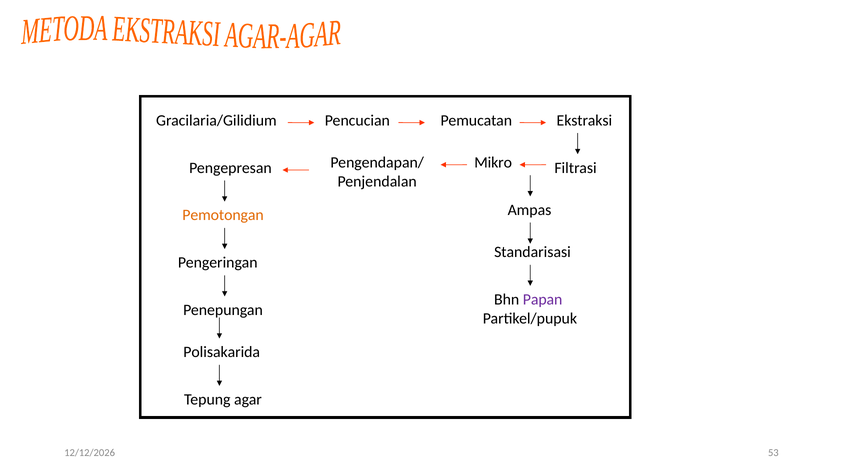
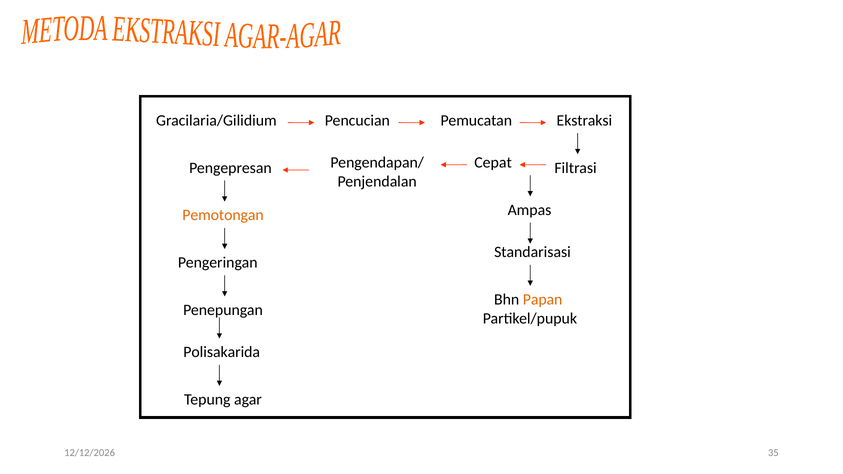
Mikro: Mikro -> Cepat (493, 163)
Papan colour: purple -> orange (543, 300)
53: 53 -> 35 (773, 453)
